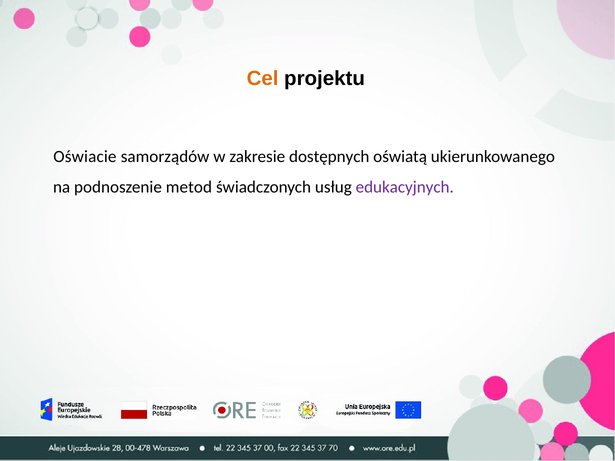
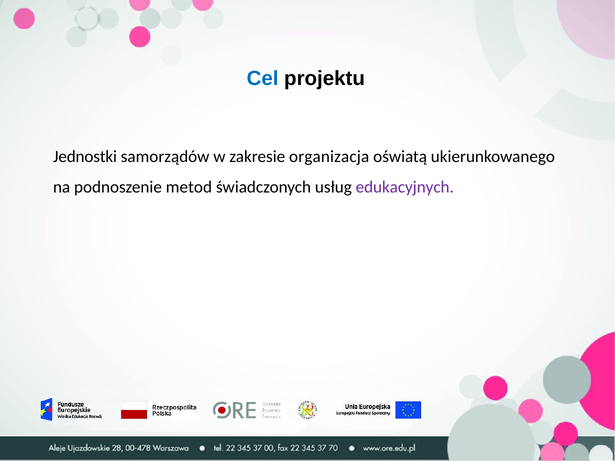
Cel colour: orange -> blue (263, 79)
Oświacie: Oświacie -> Jednostki (85, 157)
dostępnych: dostępnych -> organizacja (329, 157)
